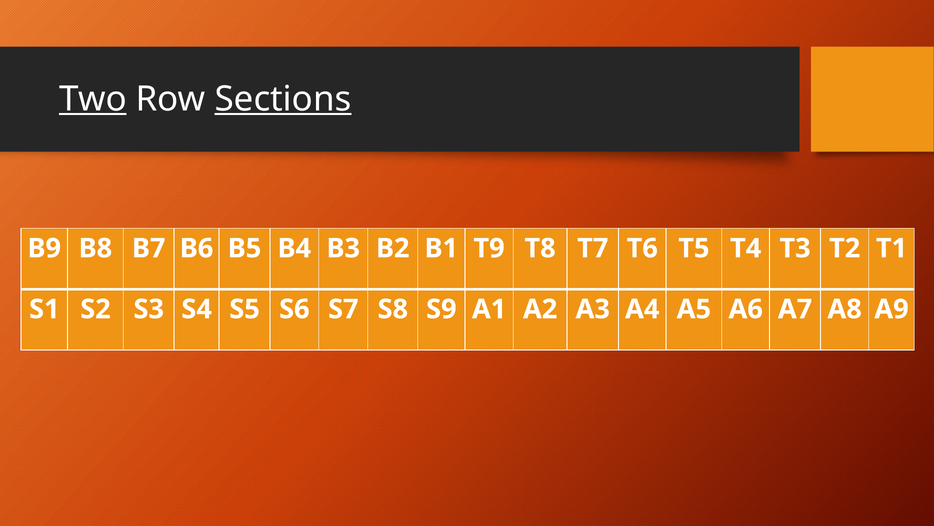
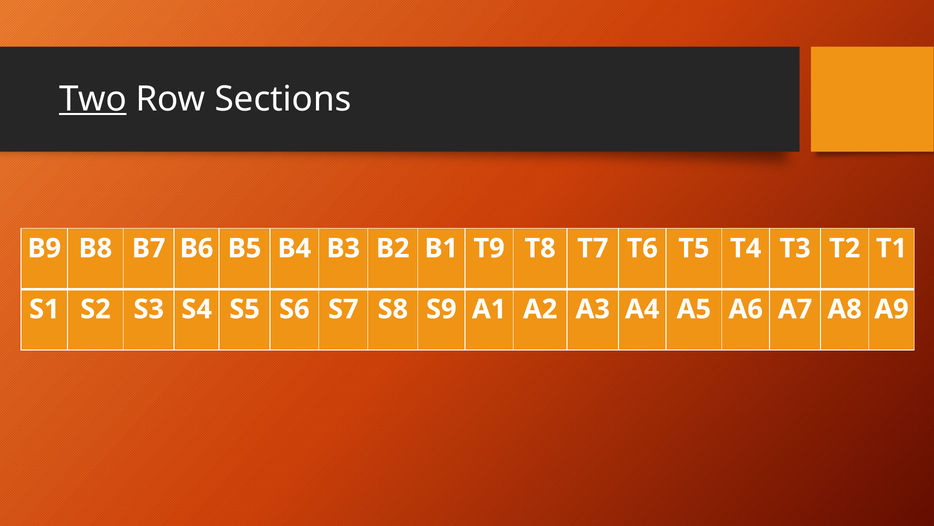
Sections underline: present -> none (283, 99)
